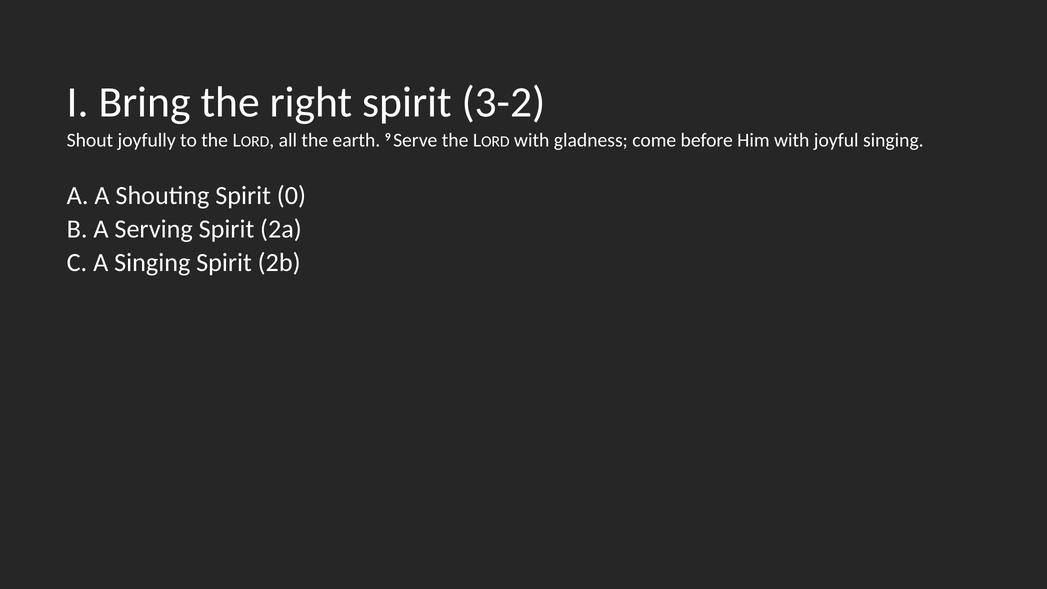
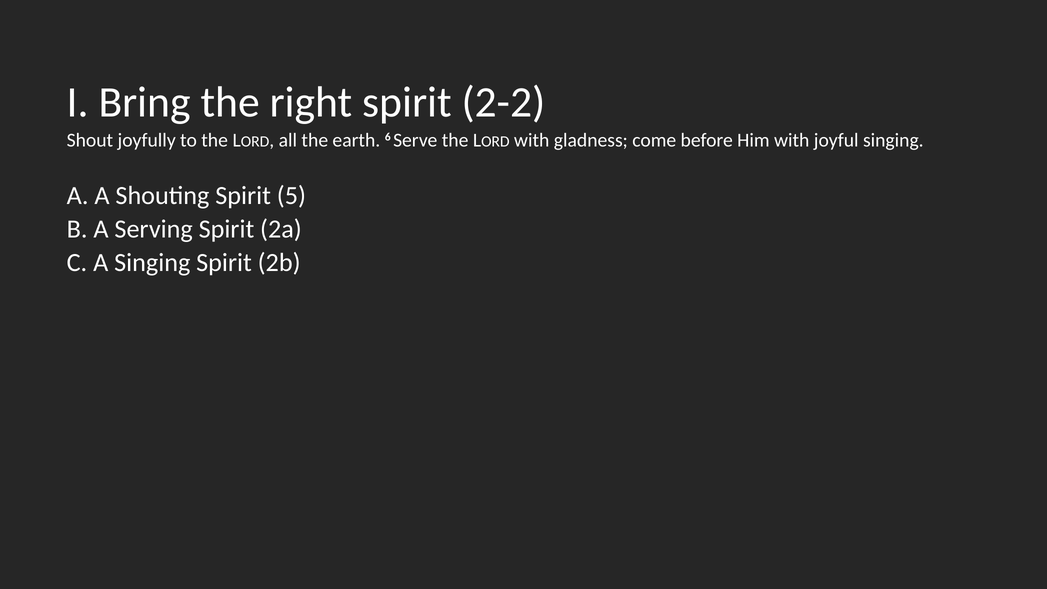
3-2: 3-2 -> 2-2 (504, 102)
9: 9 -> 6 (388, 137)
0: 0 -> 5 (291, 195)
